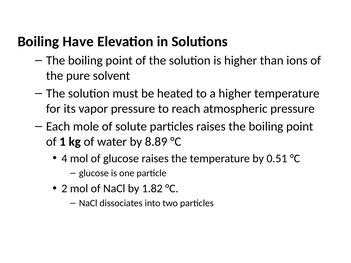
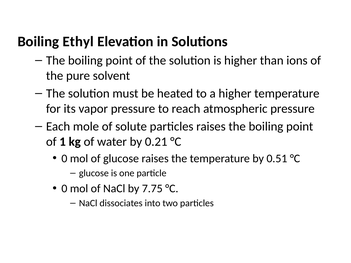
Have: Have -> Ethyl (78, 42)
8.89: 8.89 -> 0.21 (156, 142)
4: 4 -> 0 (64, 159)
2: 2 -> 0 (64, 189)
1.82: 1.82 -> 7.75 (152, 189)
